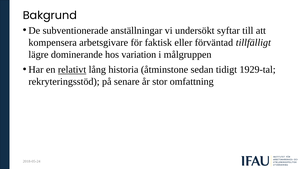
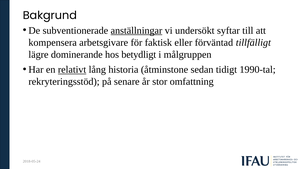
anställningar underline: none -> present (136, 30)
variation: variation -> betydligt (139, 54)
1929-tal: 1929-tal -> 1990-tal (258, 70)
